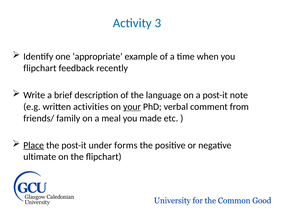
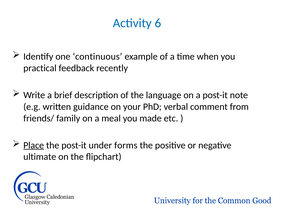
3: 3 -> 6 (158, 23)
appropriate: appropriate -> continuous (97, 56)
flipchart: flipchart -> practical (40, 68)
activities: activities -> guidance (91, 107)
your underline: present -> none (132, 107)
